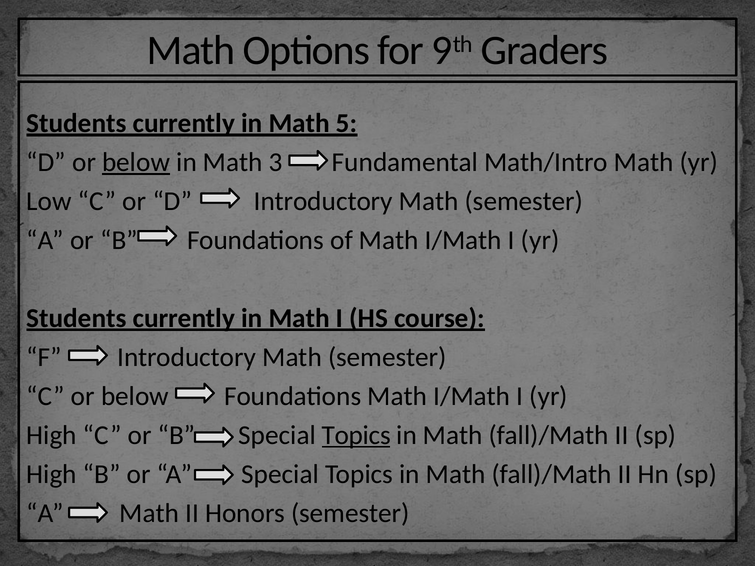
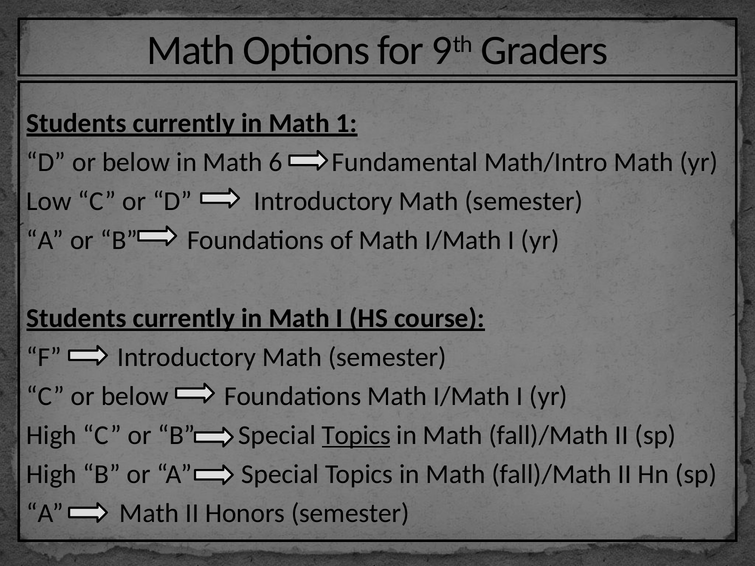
5: 5 -> 1 (347, 123)
below underline: present -> none (136, 162)
3: 3 -> 6 (276, 162)
